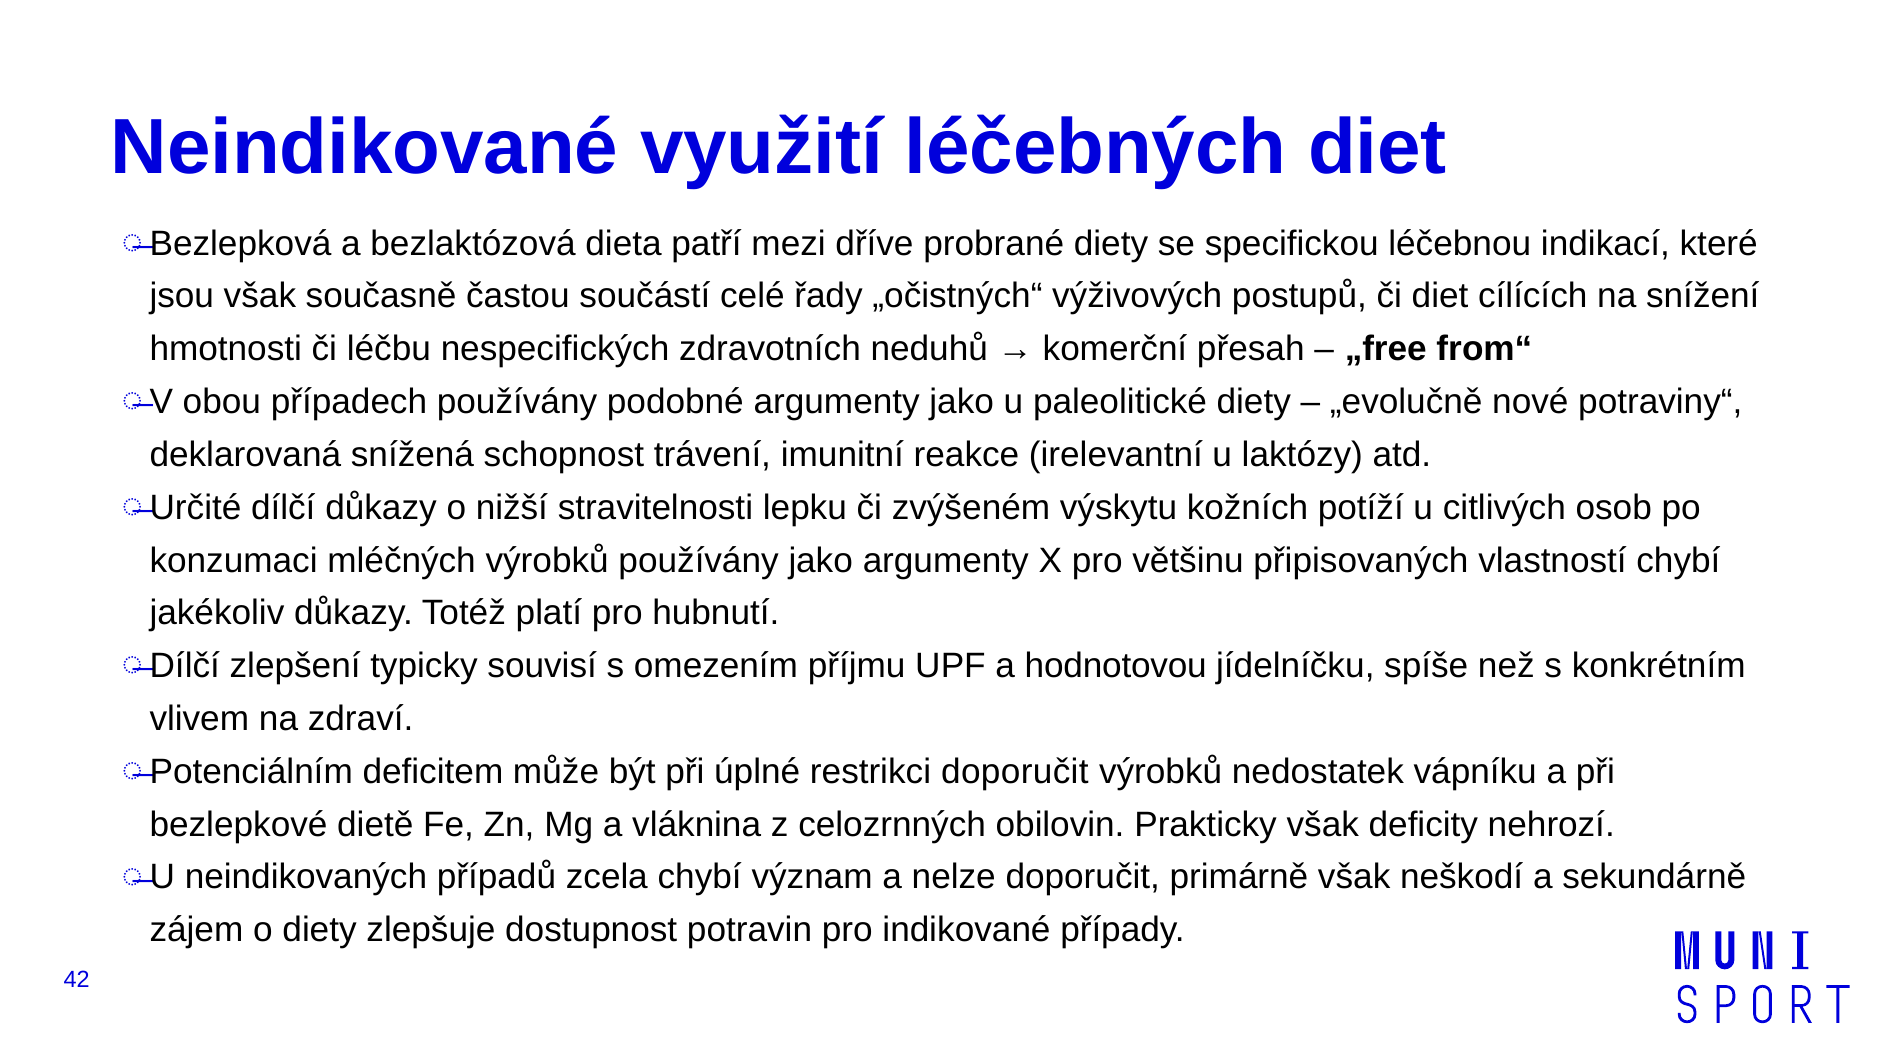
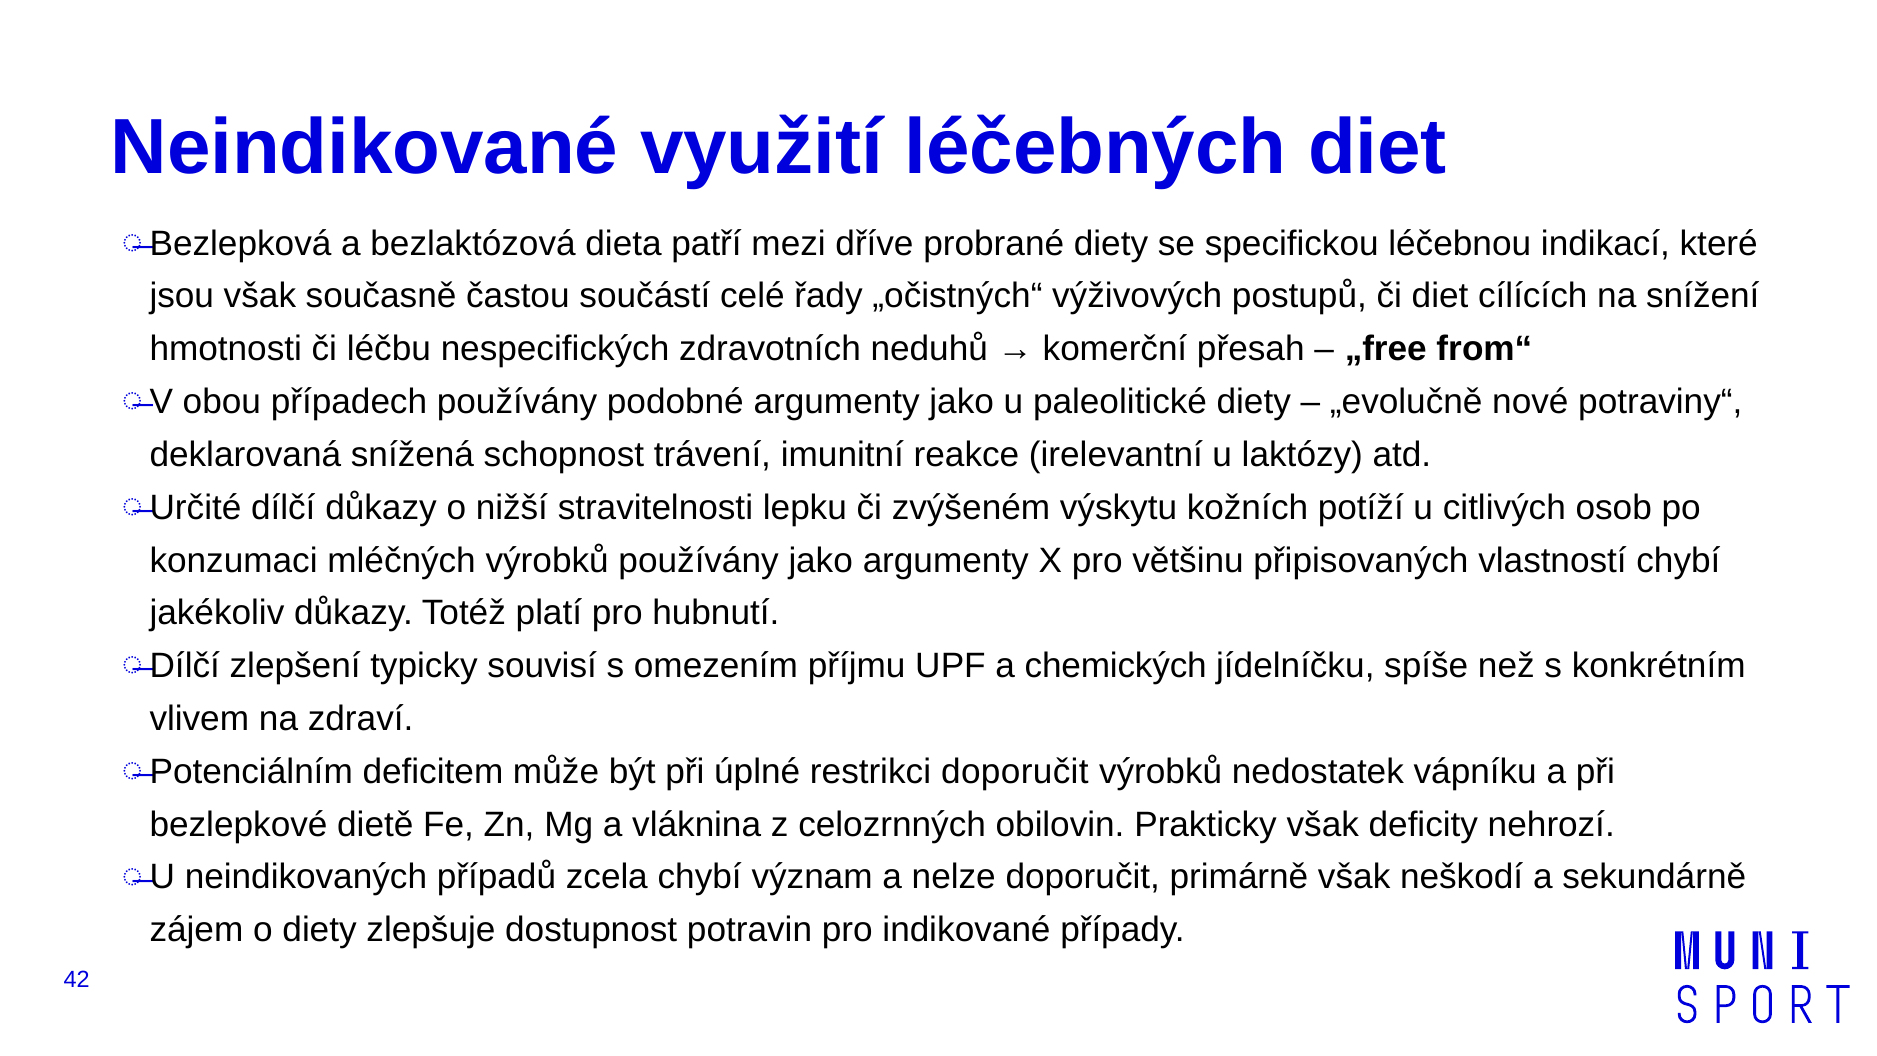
hodnotovou: hodnotovou -> chemických (1116, 666)
